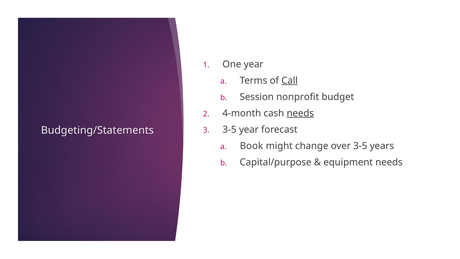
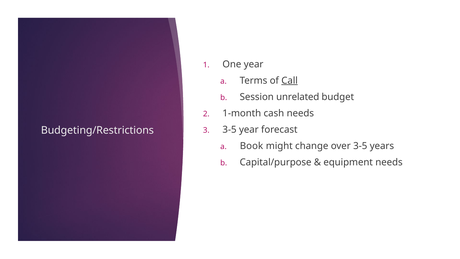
nonprofit: nonprofit -> unrelated (298, 97)
4-month: 4-month -> 1-month (242, 113)
needs underline: present -> none (300, 113)
Budgeting/Statements: Budgeting/Statements -> Budgeting/Restrictions (97, 130)
